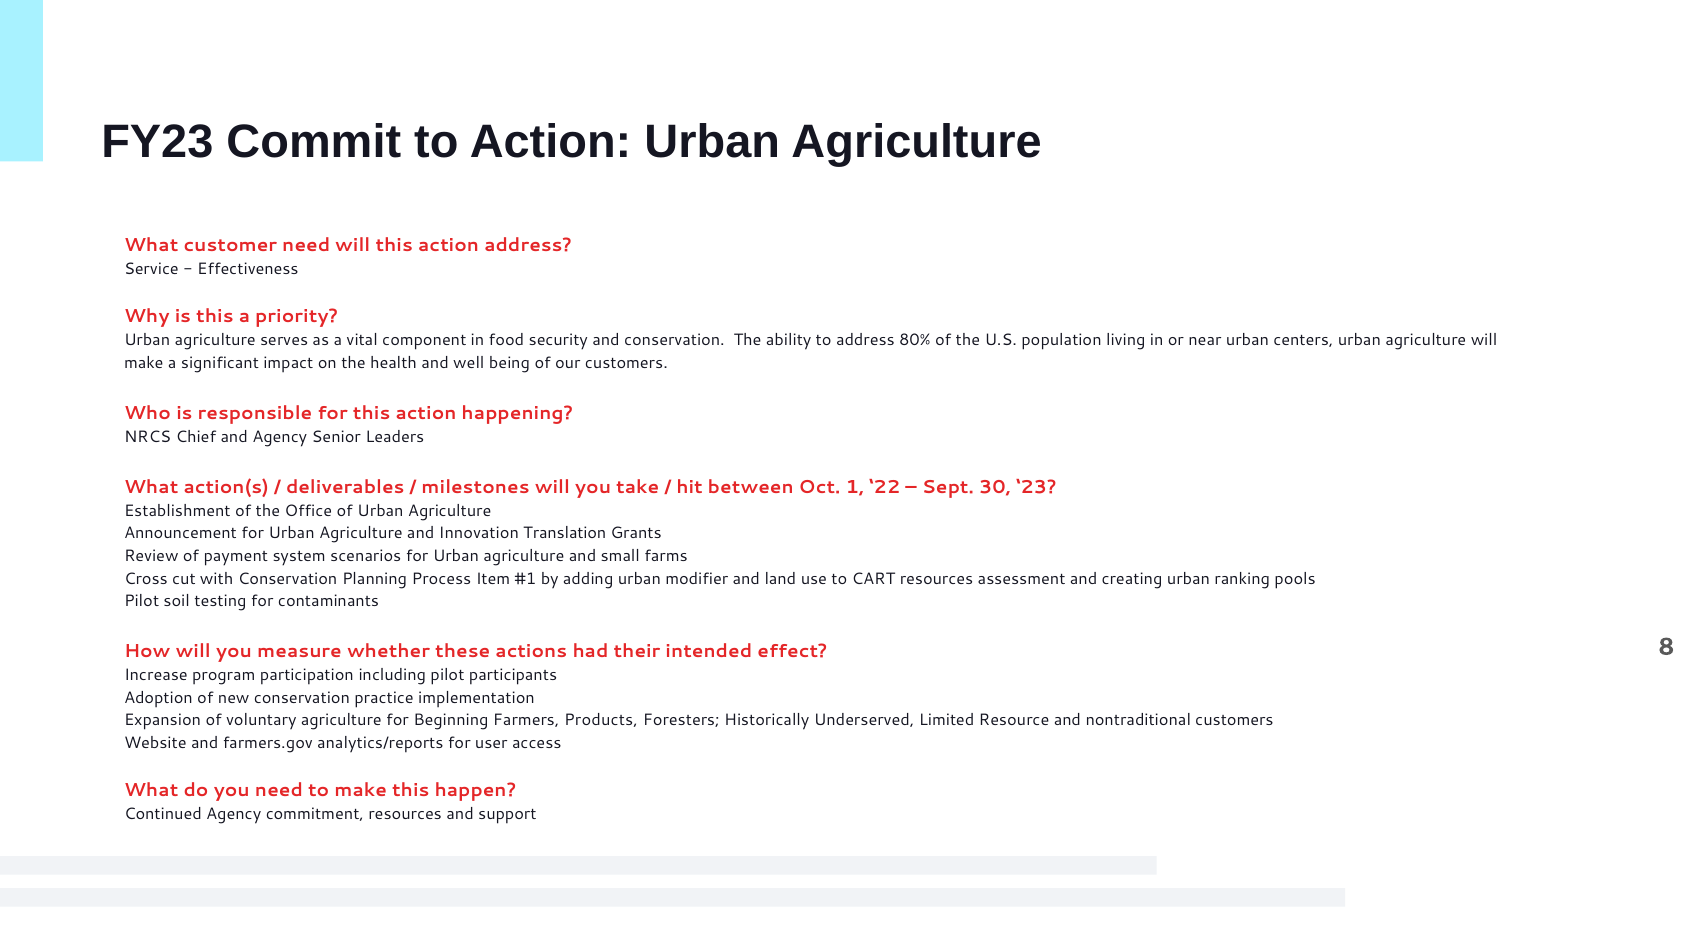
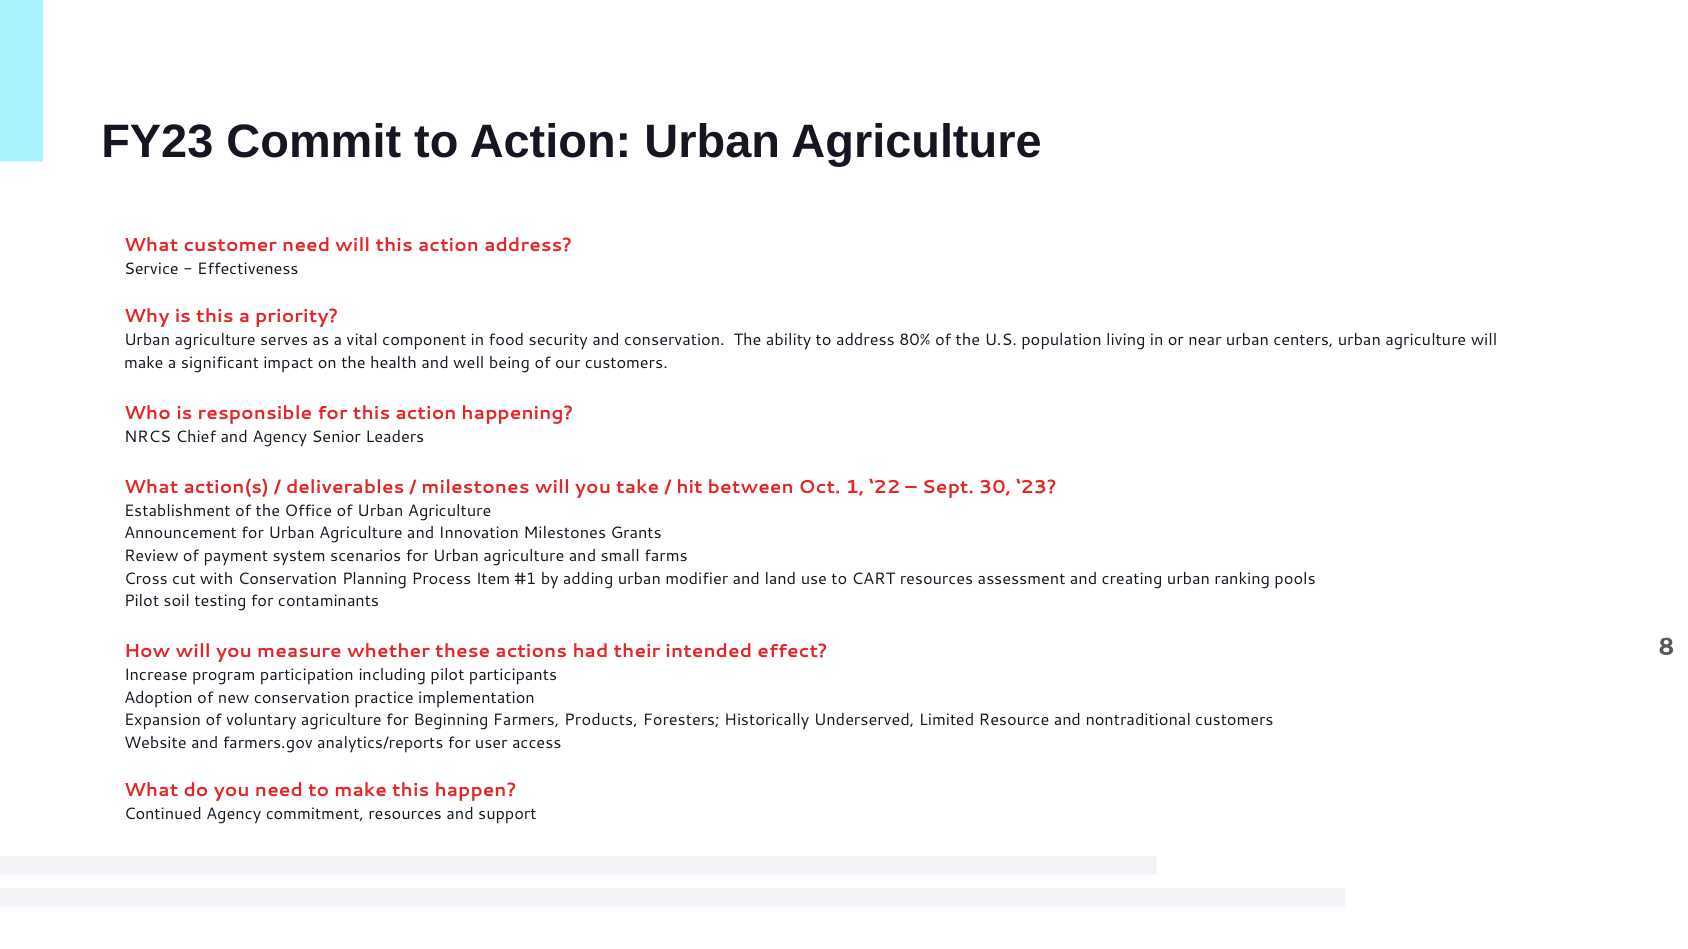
Innovation Translation: Translation -> Milestones (565, 534)
